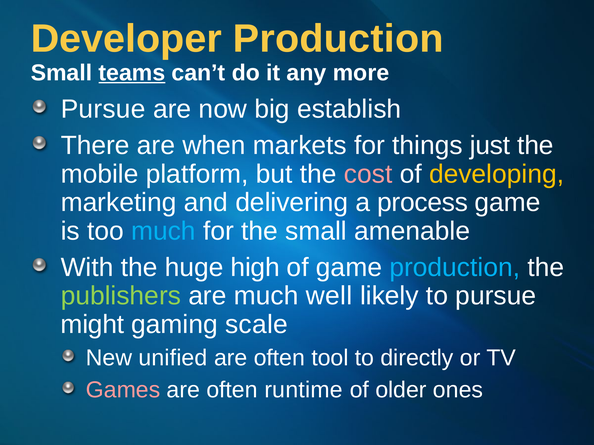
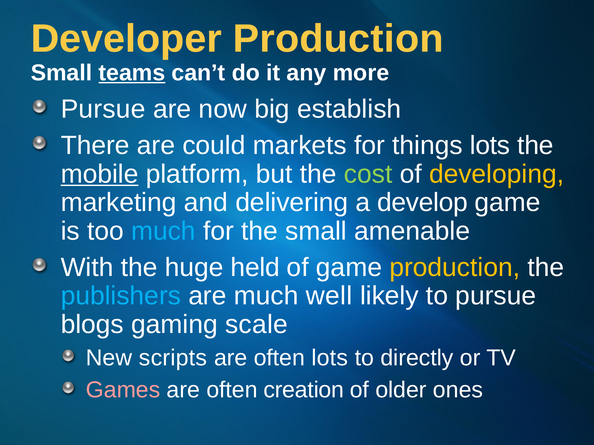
when: when -> could (214, 146)
things just: just -> lots (490, 146)
mobile underline: none -> present (100, 174)
cost colour: pink -> light green (368, 174)
process: process -> develop (423, 203)
high: high -> held (255, 268)
production colour: light blue -> yellow (455, 268)
publishers colour: light green -> light blue (121, 296)
might: might -> blogs (92, 325)
unified: unified -> scripts (173, 358)
often tool: tool -> lots (330, 358)
runtime: runtime -> creation (304, 390)
